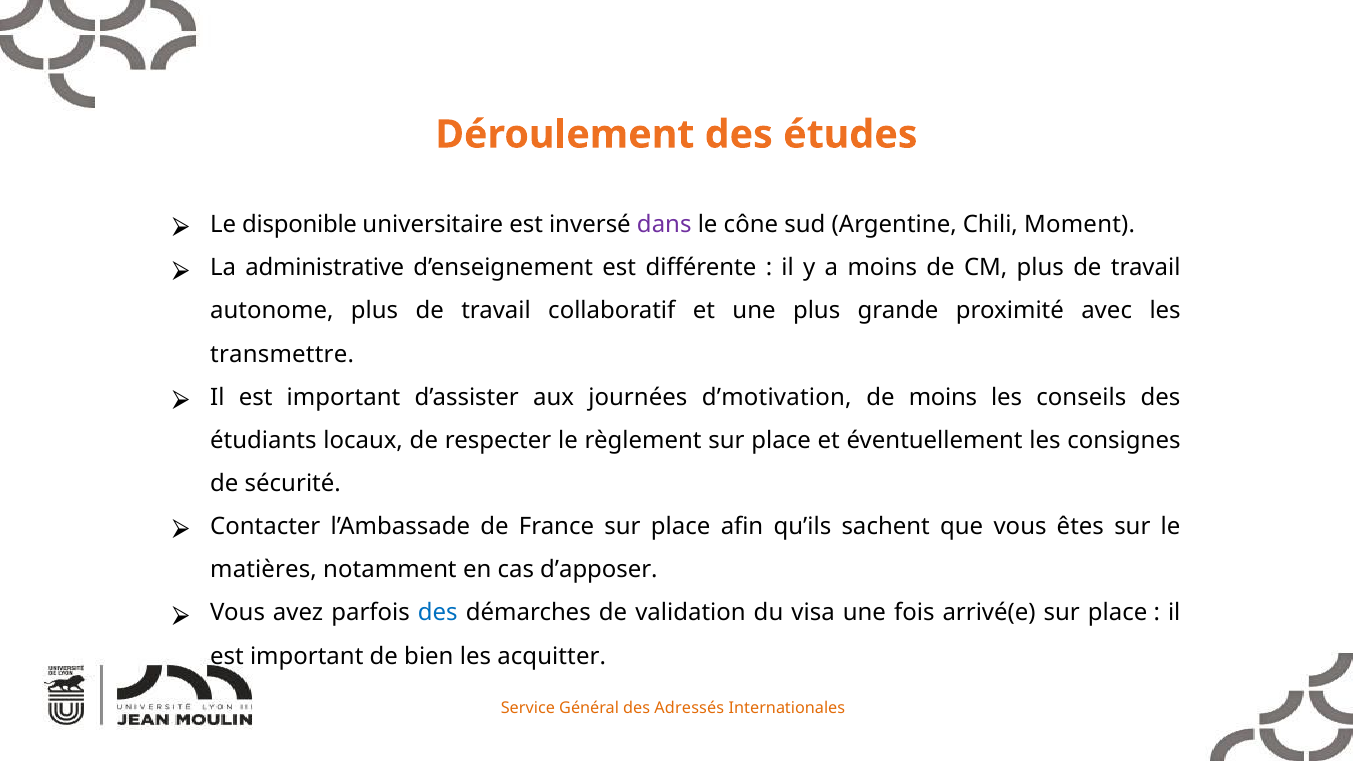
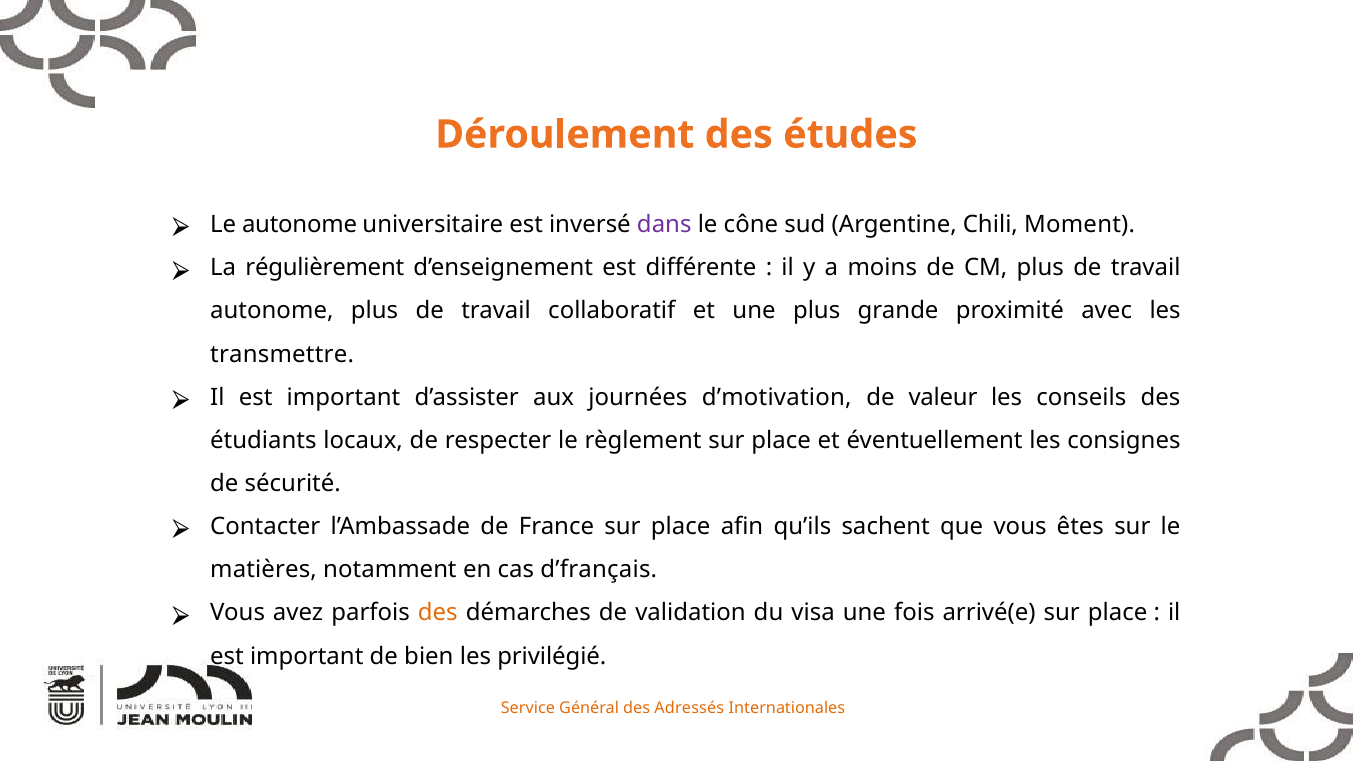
Le disponible: disponible -> autonome (300, 225)
administrative: administrative -> régulièrement (325, 268)
de moins: moins -> valeur (943, 397)
d’apposer: d’apposer -> d’français (599, 570)
des colour: blue -> orange (438, 613)
acquitter: acquitter -> privilégié (552, 656)
